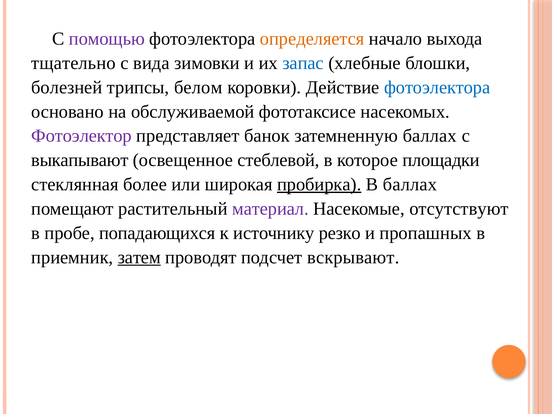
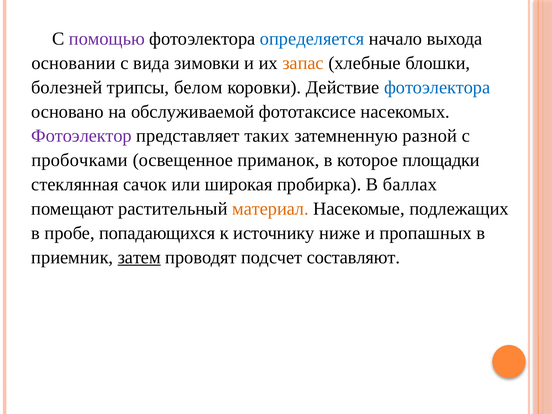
определяется colour: orange -> blue (312, 39)
тщательно: тщательно -> основании (74, 63)
запас colour: blue -> orange (303, 63)
банок: банок -> таких (267, 136)
затемненную баллах: баллах -> разной (430, 136)
выкапывают: выкапывают -> пробочками (80, 160)
стеблевой: стеблевой -> приманок (278, 160)
более: более -> сачок (145, 184)
пробирка underline: present -> none (319, 184)
материал colour: purple -> orange (270, 209)
отсутствуют: отсутствуют -> подлежащих (459, 209)
резко: резко -> ниже (340, 233)
вскрывают: вскрывают -> составляют (353, 257)
